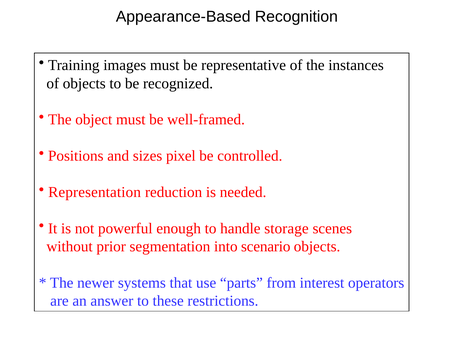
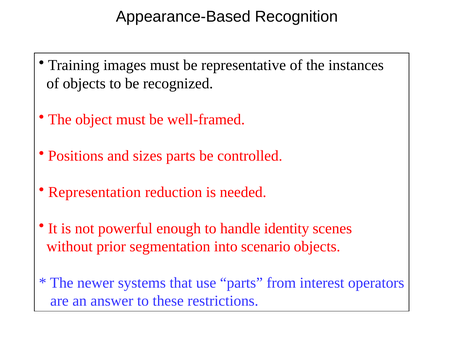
sizes pixel: pixel -> parts (181, 156)
storage: storage -> identity (287, 229)
